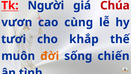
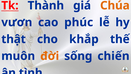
Người: Người -> Thành (46, 6)
Chúa colour: red -> orange (115, 6)
cùng: cùng -> phúc (79, 22)
tươi: tươi -> thật (14, 39)
